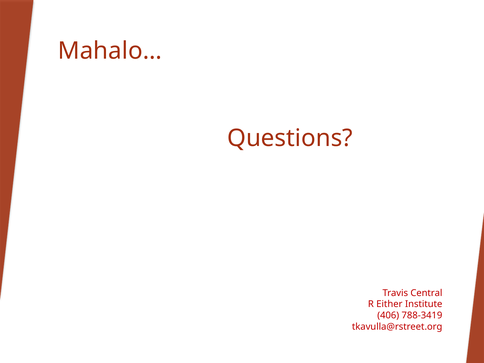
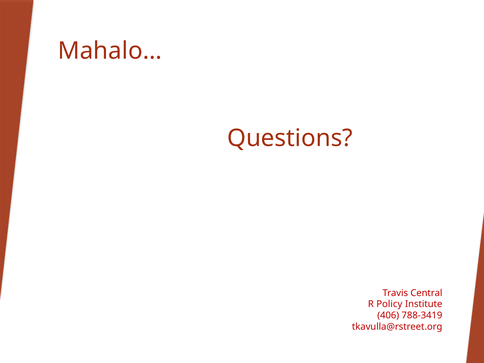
Either: Either -> Policy (389, 304)
